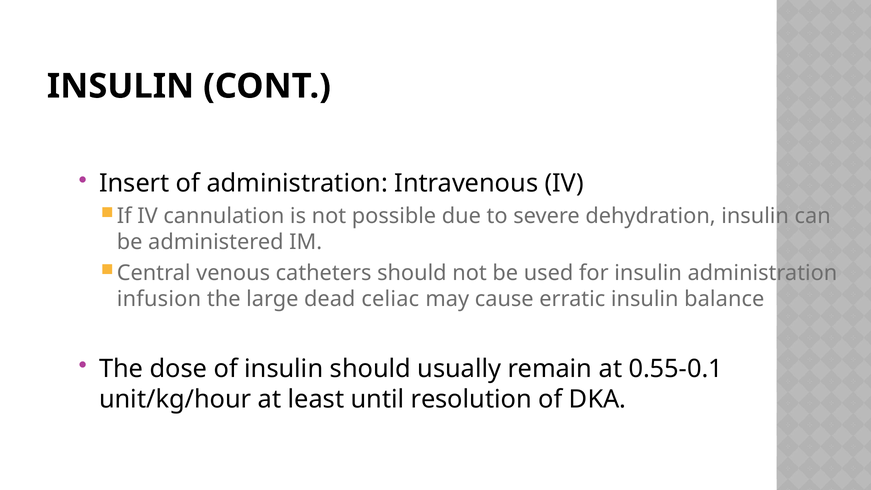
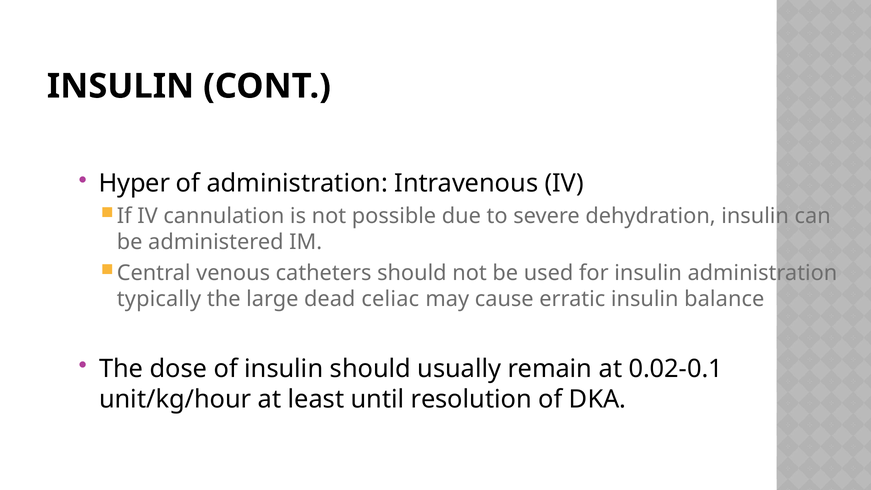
Insert: Insert -> Hyper (134, 183)
infusion: infusion -> typically (159, 299)
0.55-0.1: 0.55-0.1 -> 0.02-0.1 (676, 369)
